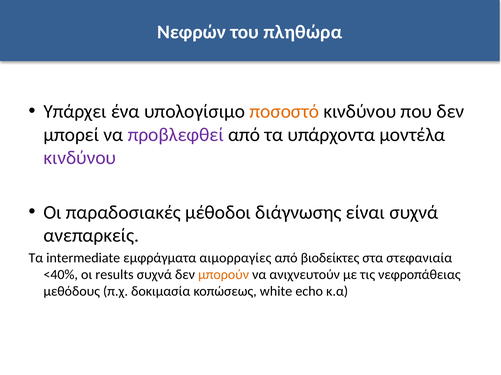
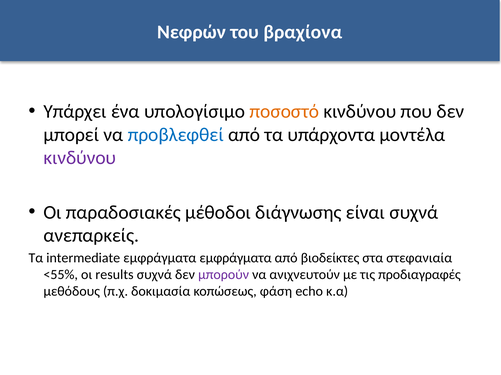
πληθώρα: πληθώρα -> βραχίονα (303, 32)
προβλεφθεί colour: purple -> blue (176, 135)
εμφράγματα αιμορραγίες: αιμορραγίες -> εμφράγματα (236, 258)
<40%: <40% -> <55% (61, 275)
μπορούν colour: orange -> purple (224, 275)
νεφροπάθειας: νεφροπάθειας -> προδιαγραφές (419, 275)
white: white -> φάση (276, 292)
